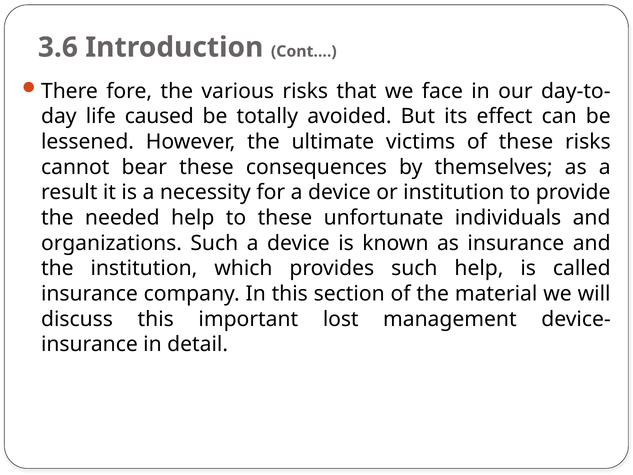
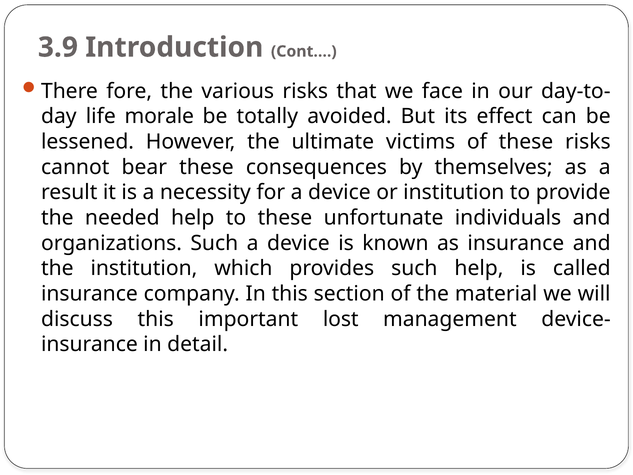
3.6: 3.6 -> 3.9 (58, 47)
caused: caused -> morale (159, 116)
